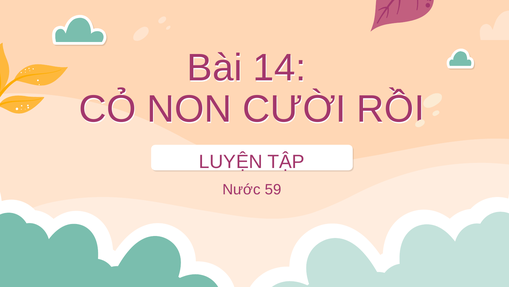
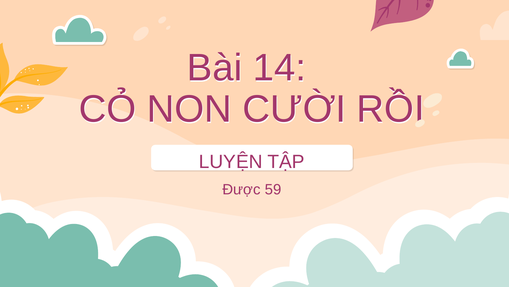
Nước: Nước -> Được (242, 190)
